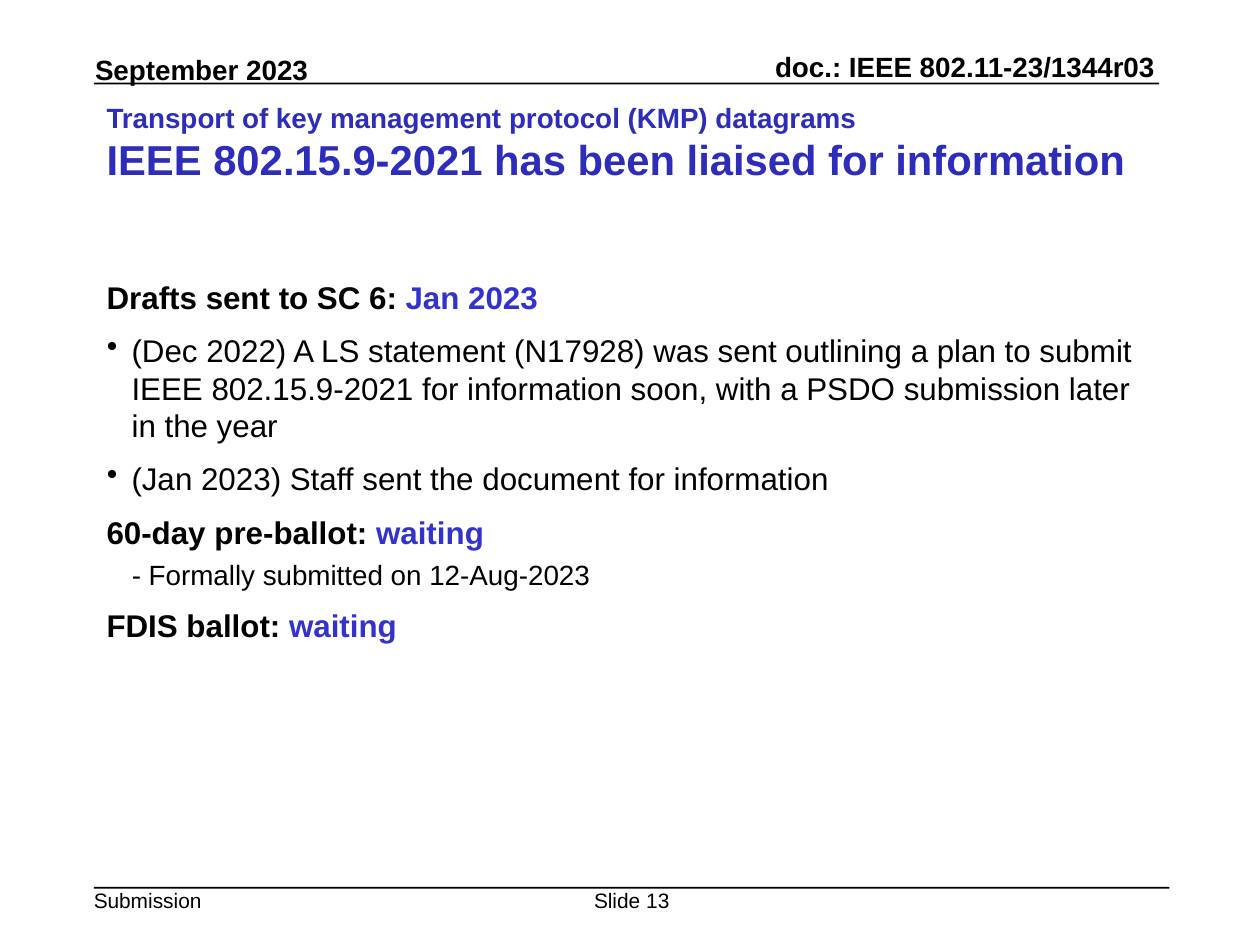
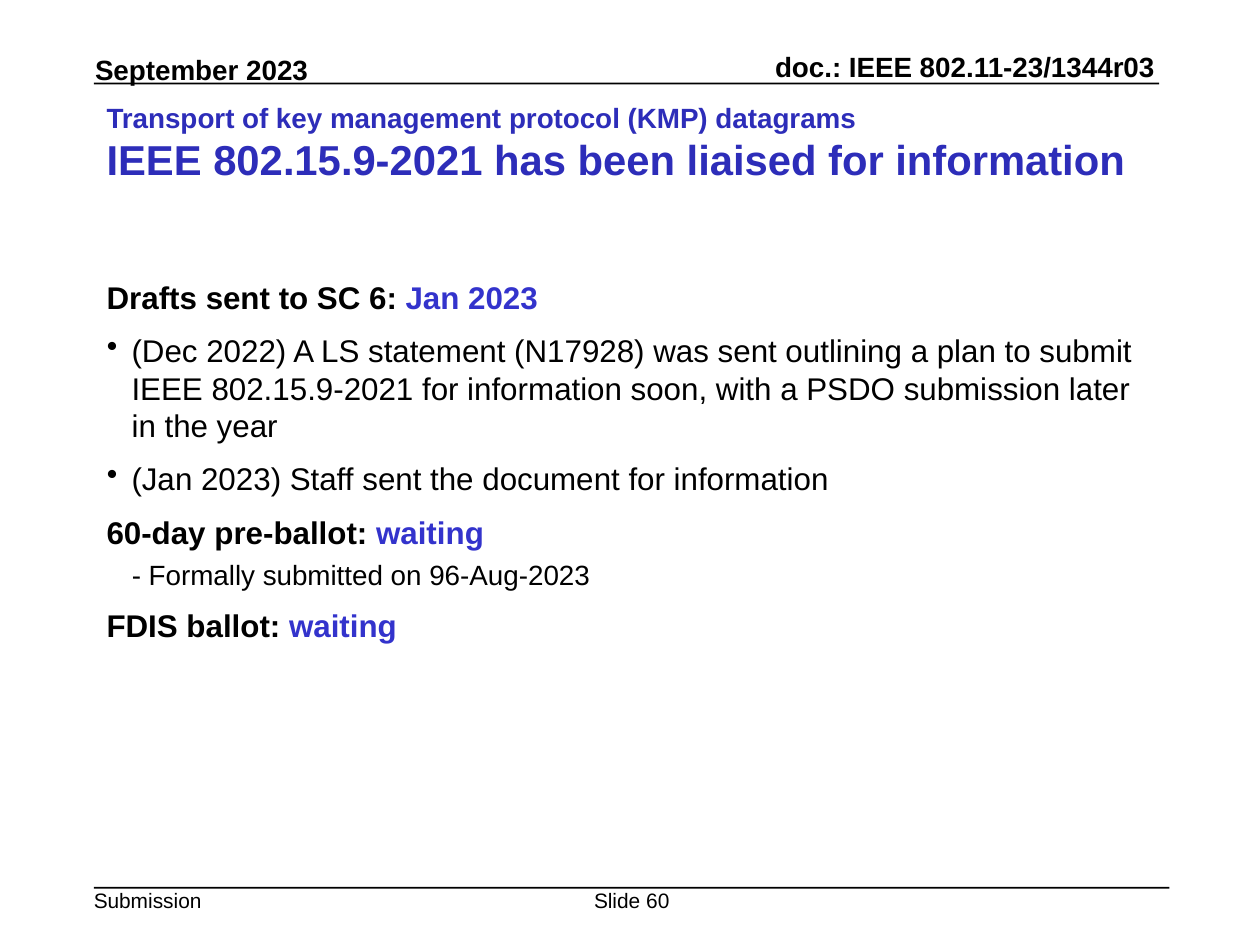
12-Aug-2023: 12-Aug-2023 -> 96-Aug-2023 (510, 576)
13: 13 -> 60 (658, 901)
